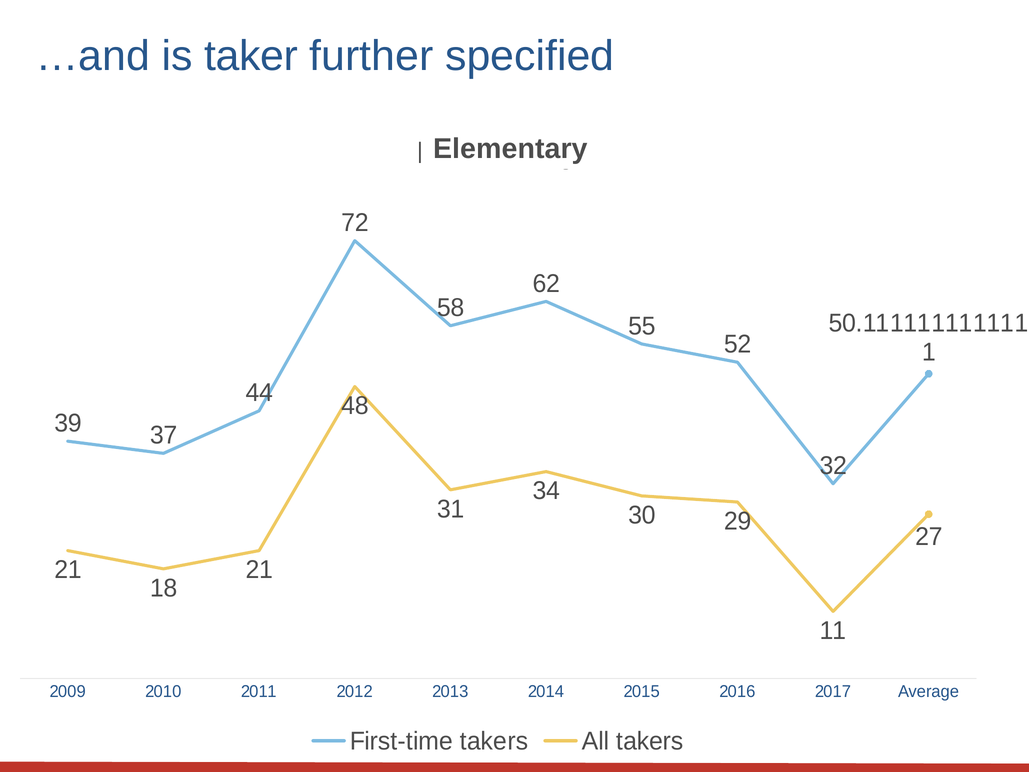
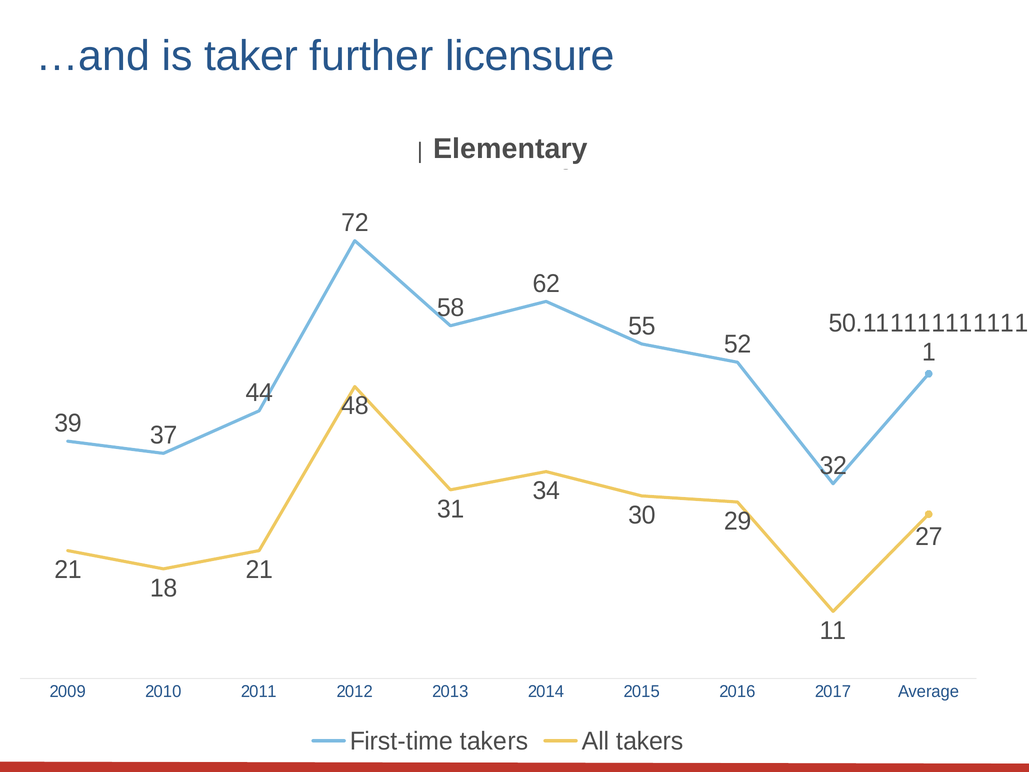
specified: specified -> licensure (530, 56)
